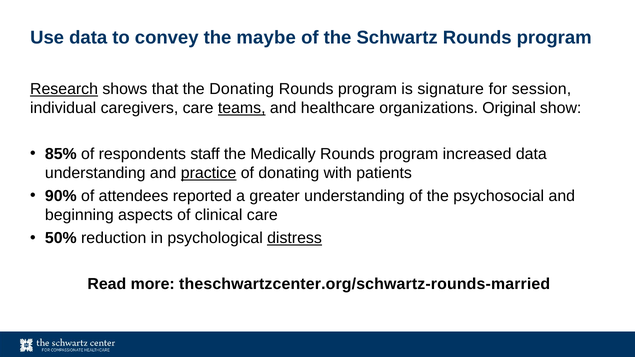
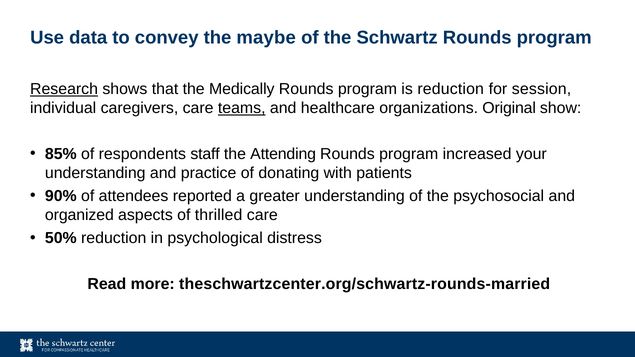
the Donating: Donating -> Medically (242, 89)
is signature: signature -> reduction (451, 89)
Medically: Medically -> Attending (283, 154)
increased data: data -> your (531, 154)
practice underline: present -> none (209, 173)
beginning: beginning -> organized (79, 215)
clinical: clinical -> thrilled (219, 215)
distress underline: present -> none (295, 238)
